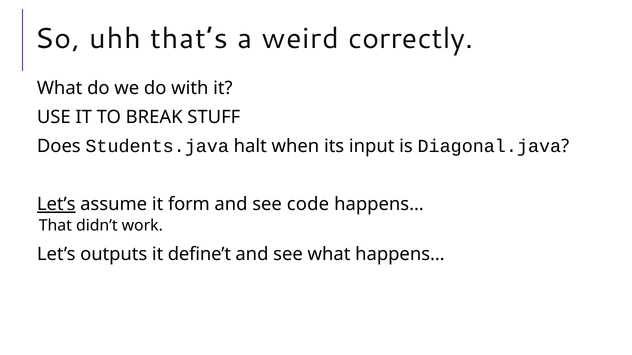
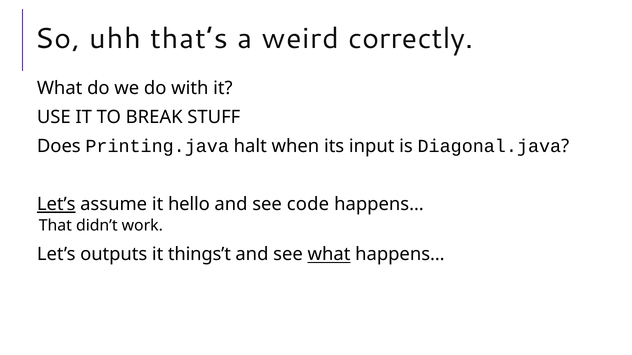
Students.java: Students.java -> Printing.java (157, 146)
form: form -> hello (189, 205)
define’t: define’t -> things’t (199, 255)
what underline: none -> present (329, 255)
